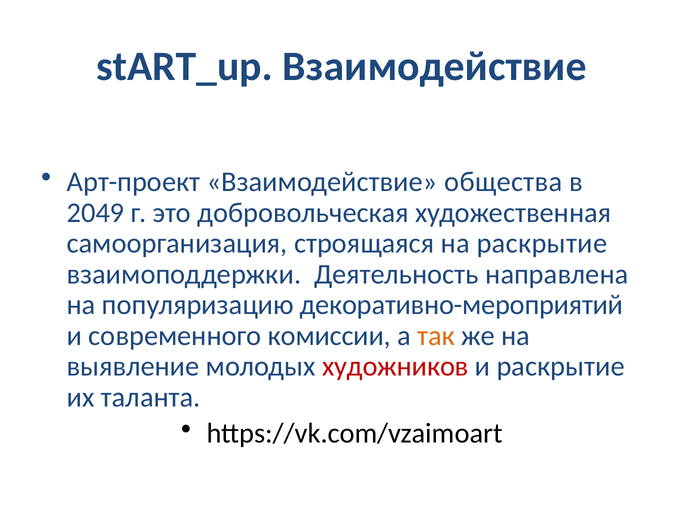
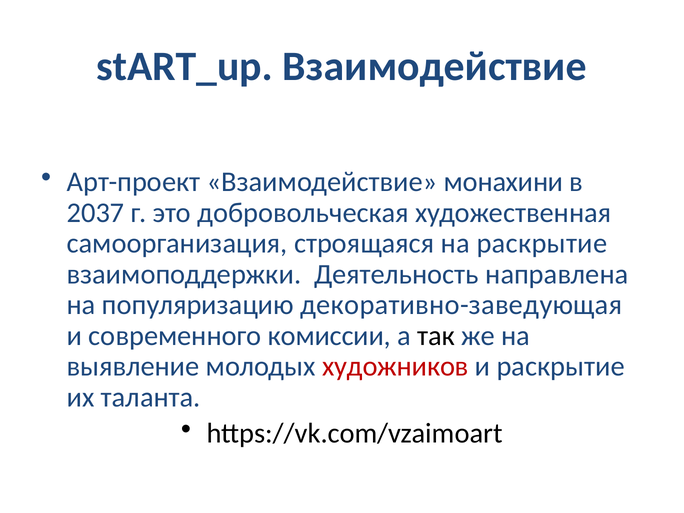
общества: общества -> монахини (504, 182)
2049: 2049 -> 2037 (96, 213)
декоративно-мероприятий: декоративно-мероприятий -> декоративно-заведующая (461, 305)
так colour: orange -> black (436, 336)
